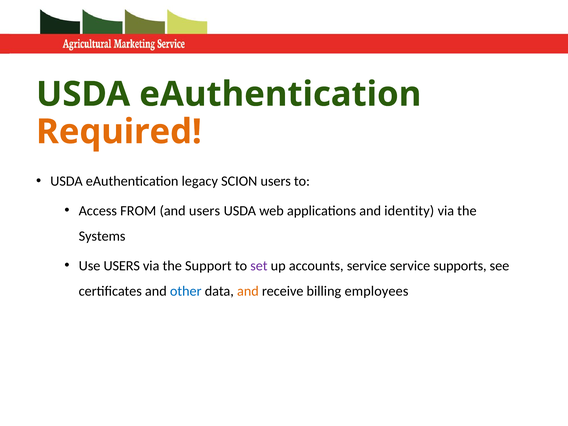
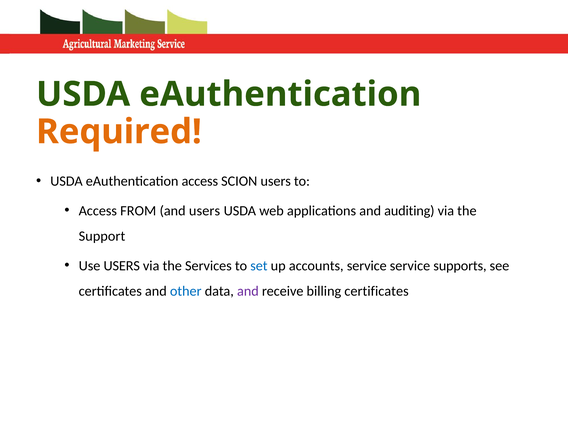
eAuthentication legacy: legacy -> access (200, 181)
identity: identity -> auditing (409, 211)
Systems: Systems -> Support (102, 236)
Support: Support -> Services (208, 266)
set colour: purple -> blue (259, 266)
and colour: orange -> purple (248, 291)
billing employees: employees -> certificates (377, 291)
